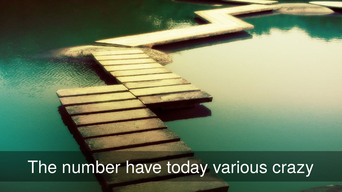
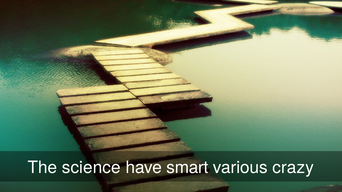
number: number -> science (91, 168)
today: today -> smart (187, 168)
